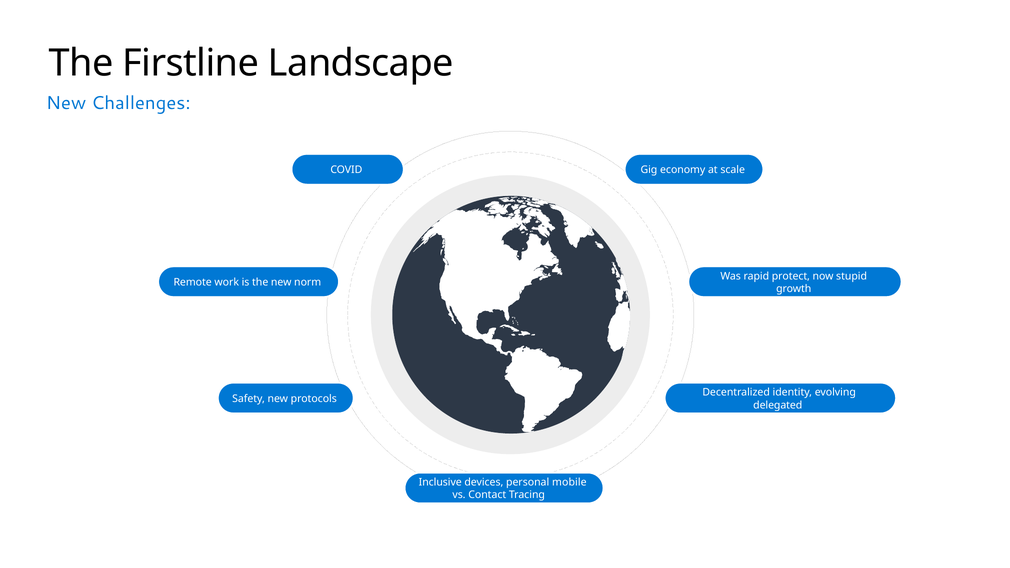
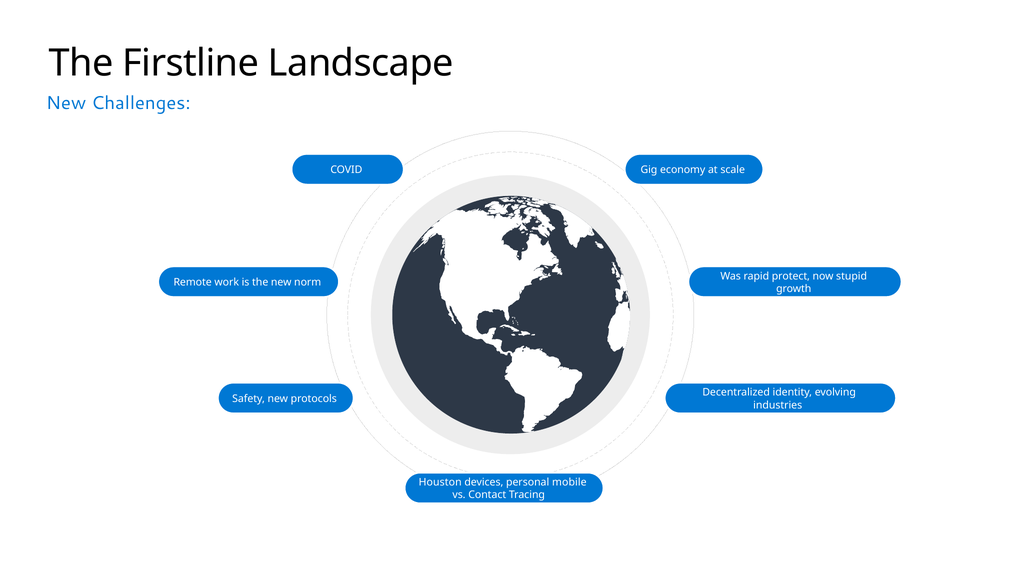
delegated: delegated -> industries (778, 405)
Inclusive: Inclusive -> Houston (440, 482)
